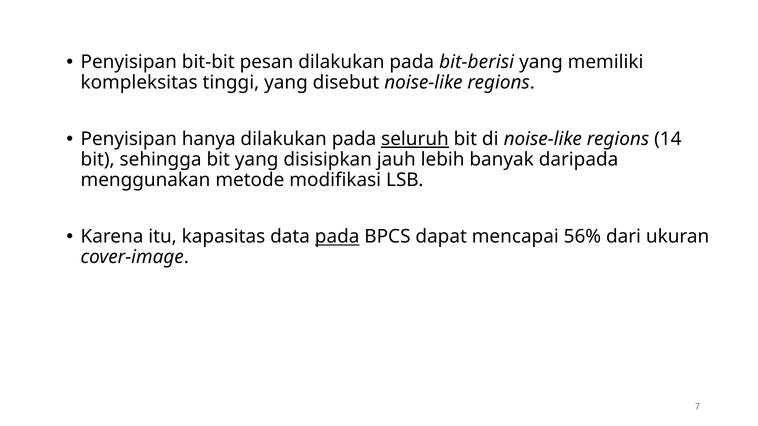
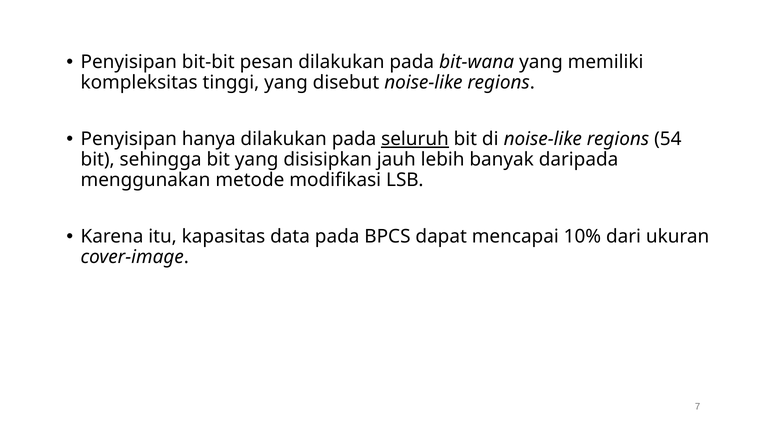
bit-berisi: bit-berisi -> bit-wana (477, 62)
14: 14 -> 54 (668, 139)
pada underline: present -> none (337, 237)
56%: 56% -> 10% (582, 237)
